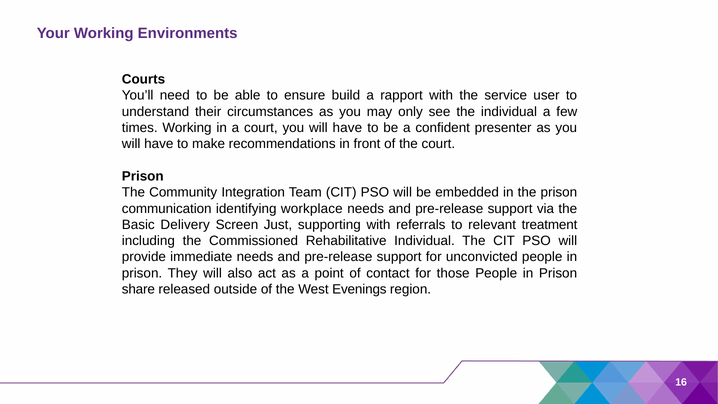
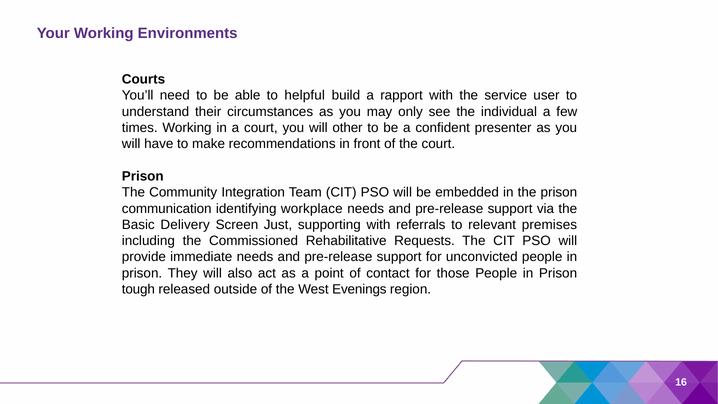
ensure: ensure -> helpful (305, 95)
court you will have: have -> other (348, 128)
treatment: treatment -> premises (549, 225)
Rehabilitative Individual: Individual -> Requests (425, 241)
share: share -> tough (138, 289)
